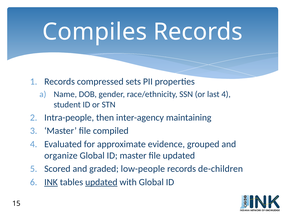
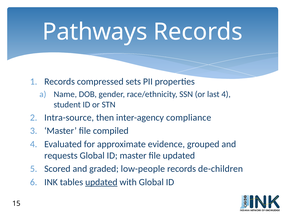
Compiles: Compiles -> Pathways (95, 32)
Intra-people: Intra-people -> Intra-source (69, 117)
maintaining: maintaining -> compliance (189, 117)
organize: organize -> requests (61, 155)
INK underline: present -> none (51, 182)
